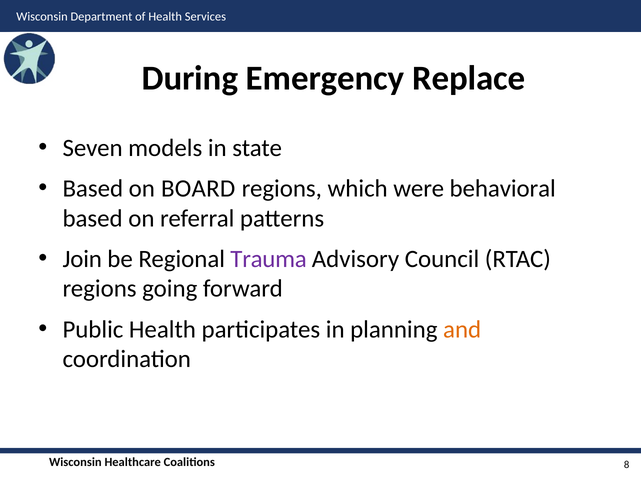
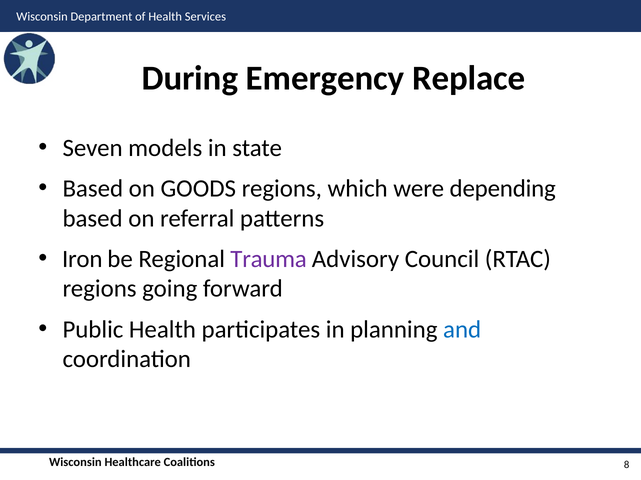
BOARD: BOARD -> GOODS (198, 189)
behavioral: behavioral -> depending (503, 189)
Join: Join -> Iron (82, 259)
and colour: orange -> blue (462, 330)
